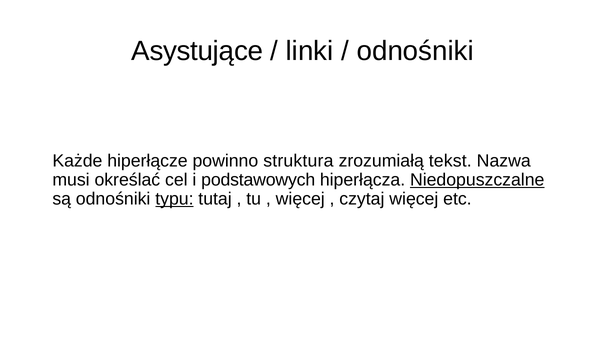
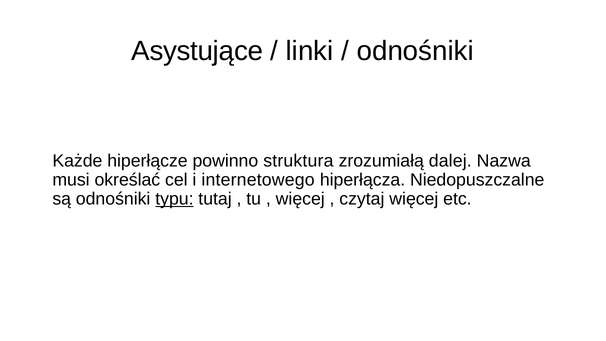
tekst: tekst -> dalej (450, 161)
podstawowych: podstawowych -> internetowego (258, 180)
Niedopuszczalne underline: present -> none (477, 180)
